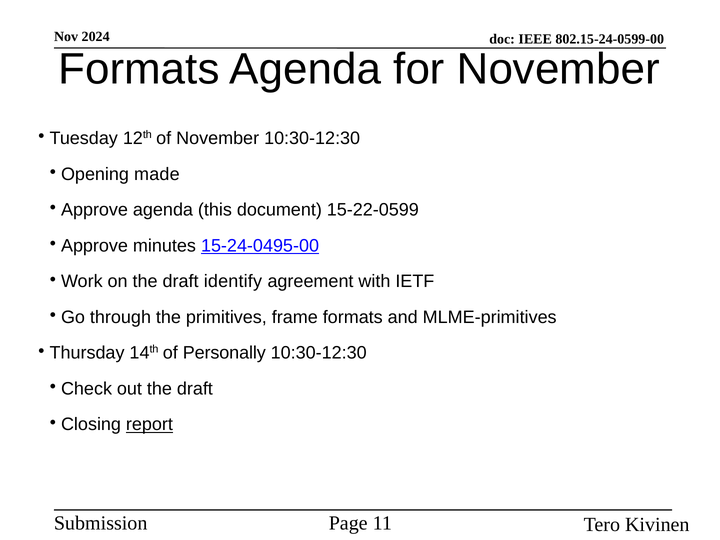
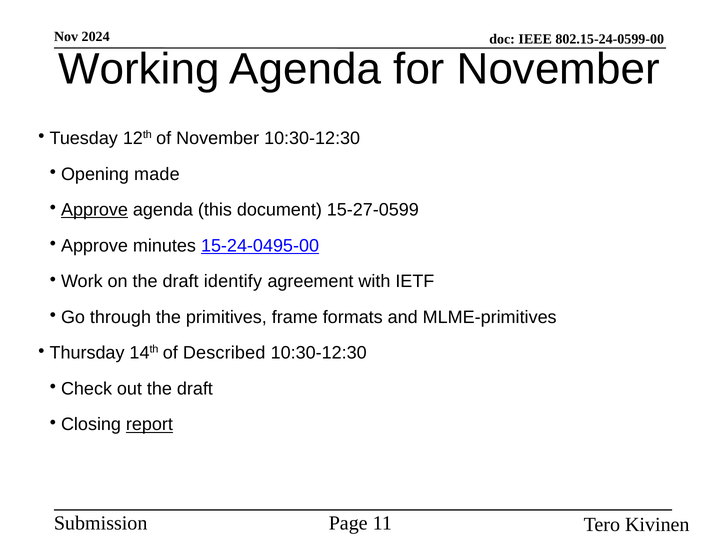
Formats: Formats -> Working (139, 69)
Approve underline: none -> present (95, 210)
15-22-0599: 15-22-0599 -> 15-27-0599 (373, 210)
Personally: Personally -> Described (224, 353)
